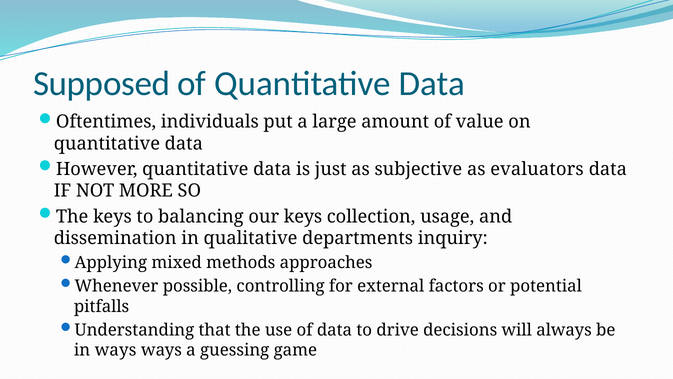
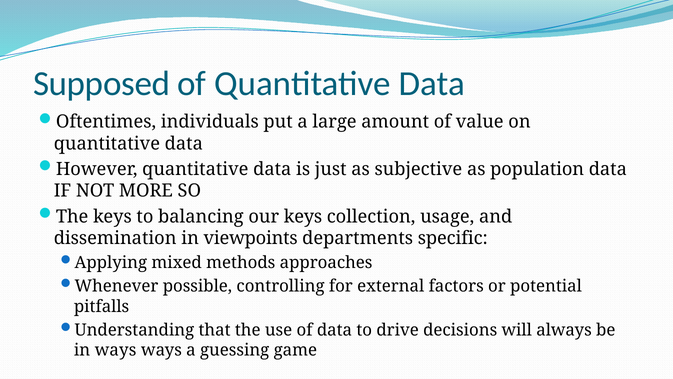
evaluators: evaluators -> population (537, 169)
qualitative: qualitative -> viewpoints (251, 238)
inquiry: inquiry -> specific (453, 238)
